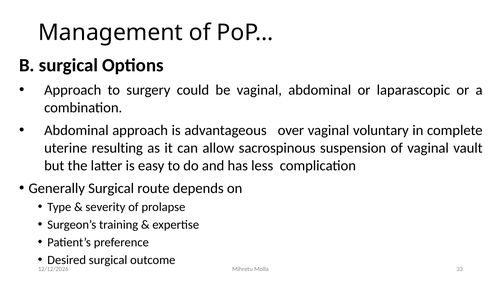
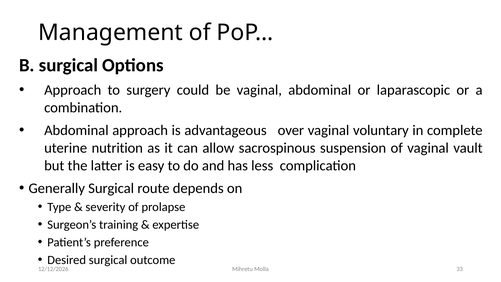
resulting: resulting -> nutrition (117, 148)
